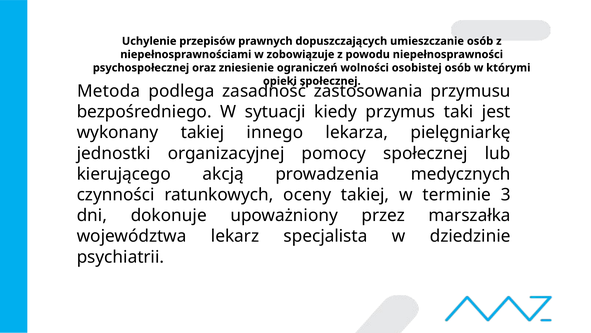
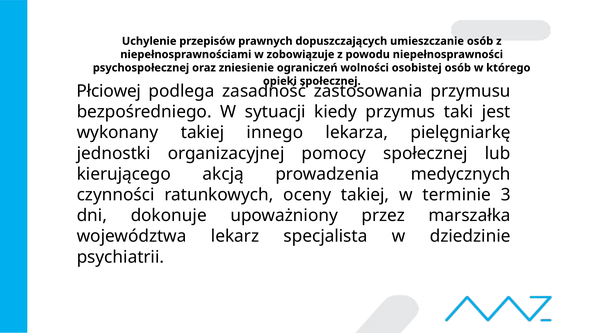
którymi: którymi -> którego (508, 68)
Metoda: Metoda -> Płciowej (109, 91)
